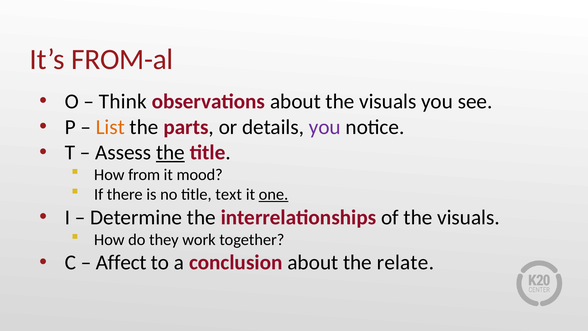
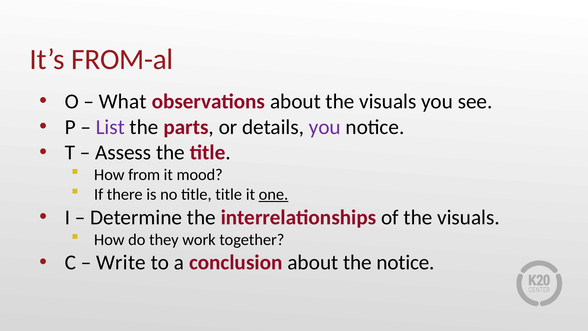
Think: Think -> What (123, 101)
List colour: orange -> purple (110, 127)
the underline: present -> none (170, 152)
title text: text -> title (229, 194)
Affect: Affect -> Write (121, 262)
the relate: relate -> notice (406, 262)
